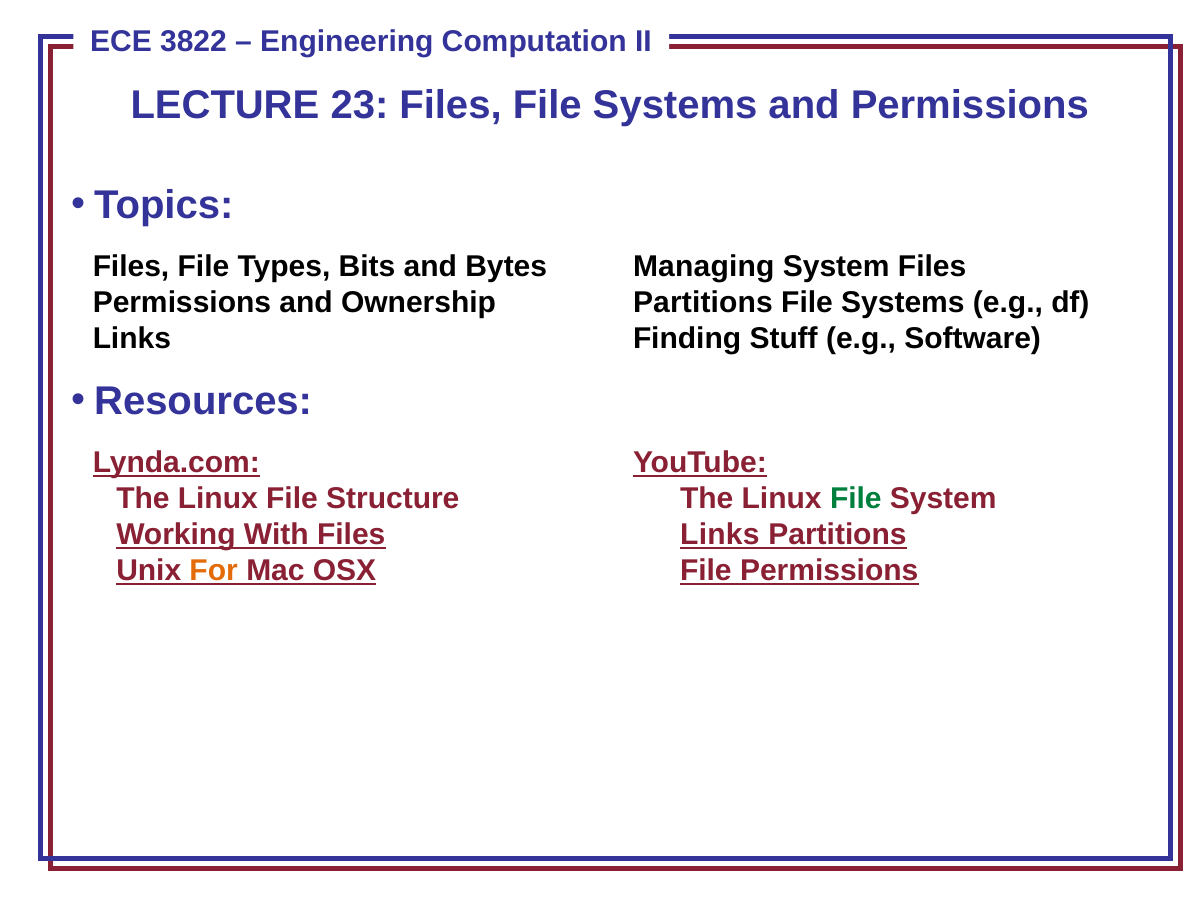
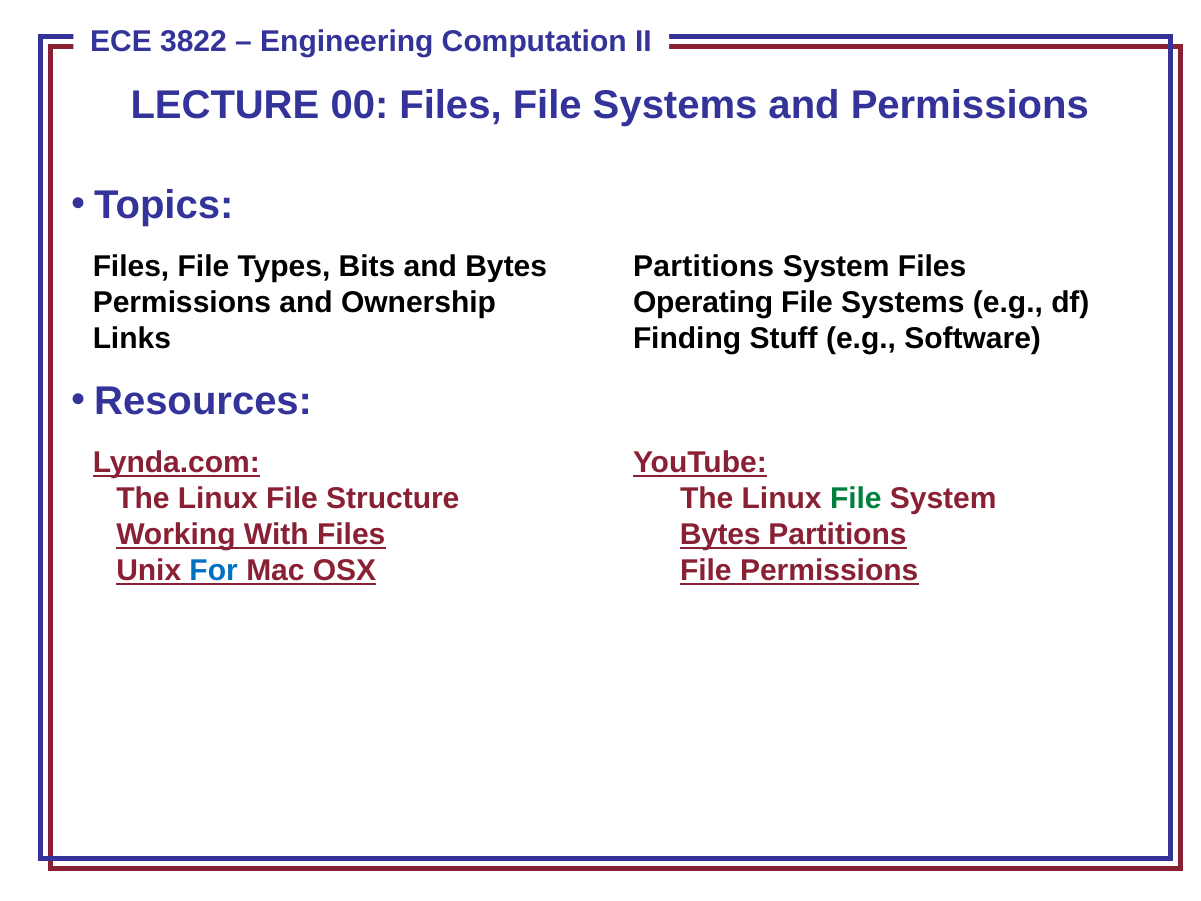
23: 23 -> 00 (359, 105)
and Bytes Managing: Managing -> Partitions (704, 267)
Ownership Partitions: Partitions -> Operating (703, 303)
Files Links: Links -> Bytes (720, 535)
For colour: orange -> blue (214, 571)
